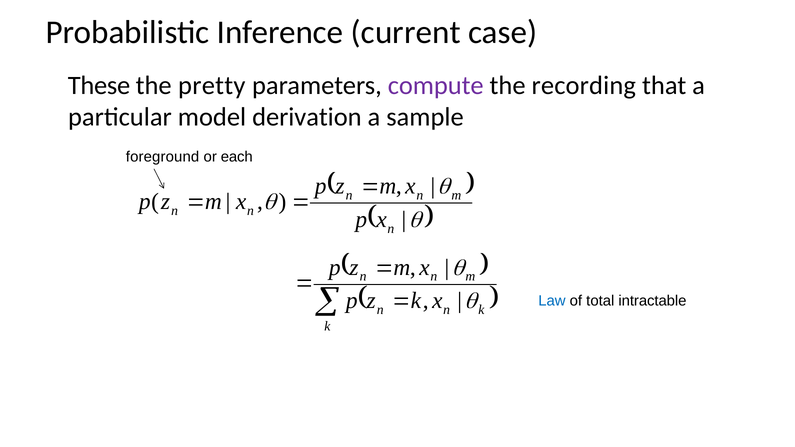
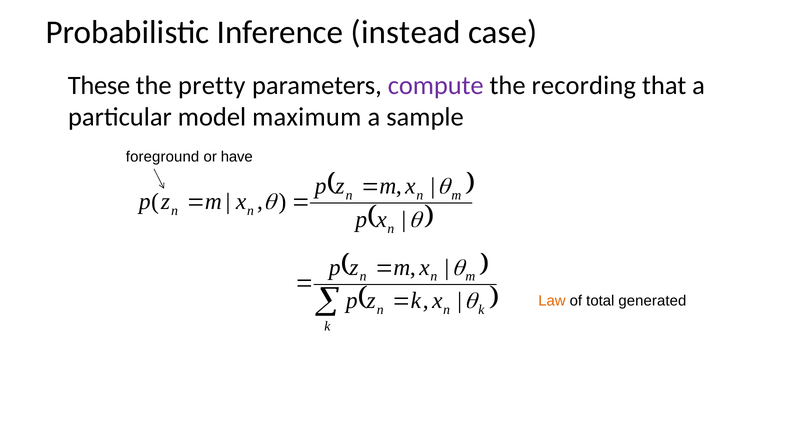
current: current -> instead (406, 32)
derivation: derivation -> maximum (307, 117)
each: each -> have (237, 157)
Law colour: blue -> orange (552, 301)
intractable: intractable -> generated (652, 301)
